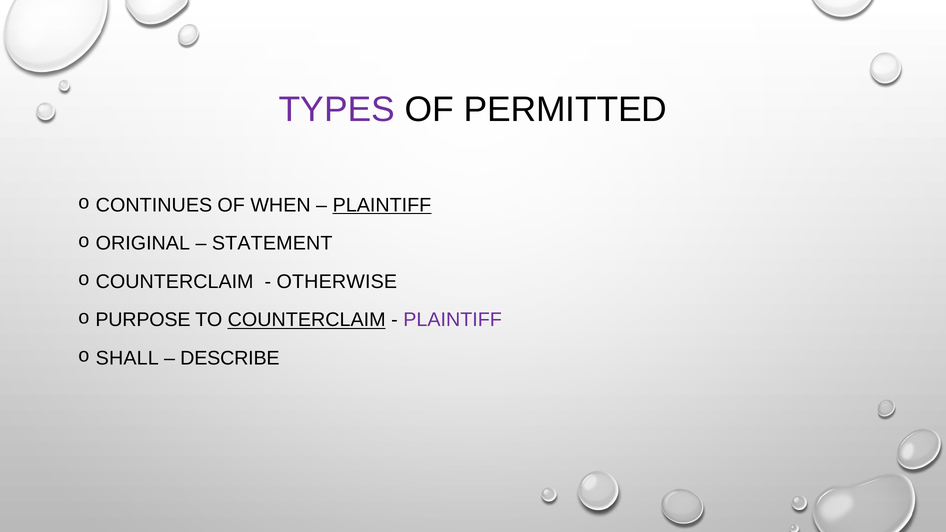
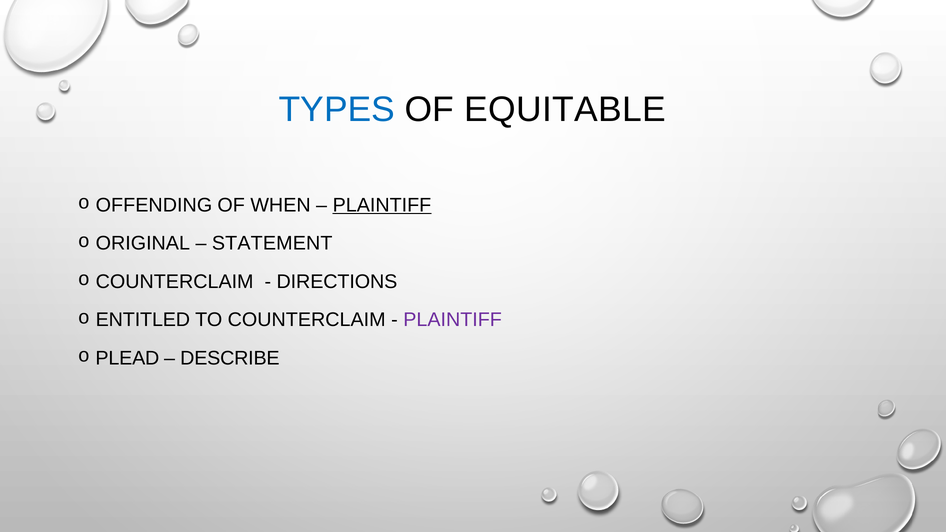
TYPES colour: purple -> blue (337, 110)
PERMITTED: PERMITTED -> EQUITABLE (565, 110)
CONTINUES: CONTINUES -> OFFENDING (154, 205)
OTHERWISE: OTHERWISE -> DIRECTIONS (337, 282)
PURPOSE: PURPOSE -> ENTITLED (143, 320)
COUNTERCLAIM underline: present -> none (307, 320)
SHALL: SHALL -> PLEAD (127, 358)
